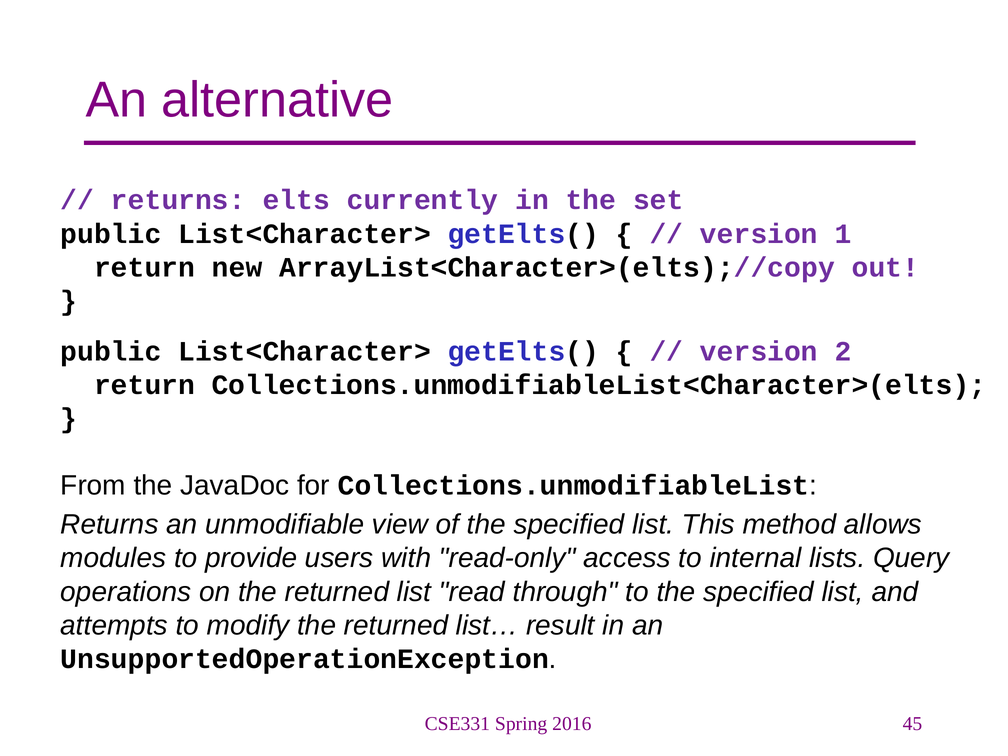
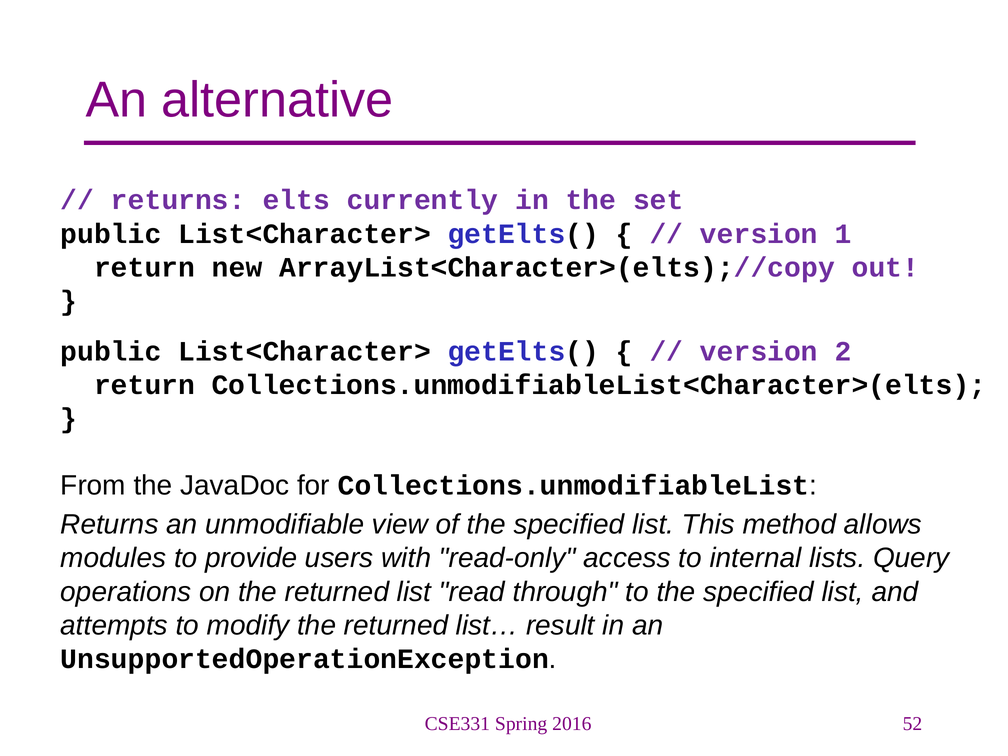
45: 45 -> 52 (912, 724)
